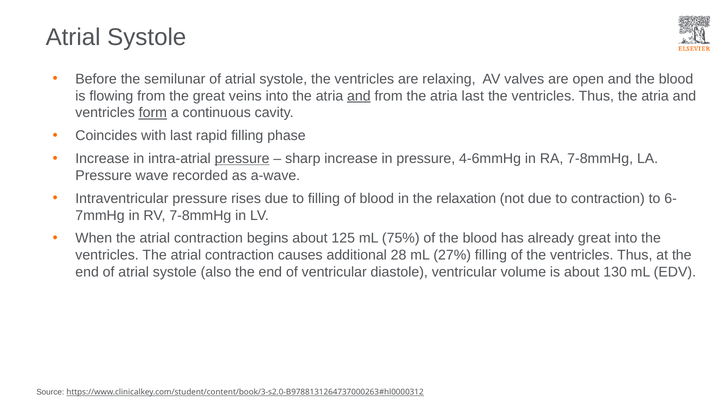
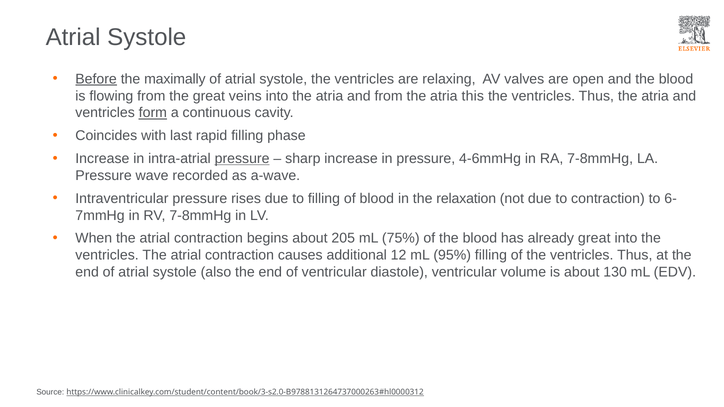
Before underline: none -> present (96, 79)
semilunar: semilunar -> maximally (175, 79)
and underline: present -> none (359, 96)
atria last: last -> this (473, 96)
125: 125 -> 205 (343, 238)
28: 28 -> 12 (399, 255)
27%: 27% -> 95% (452, 255)
